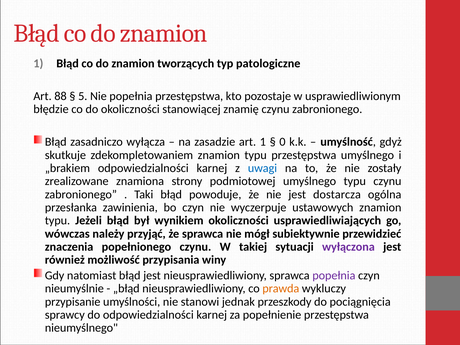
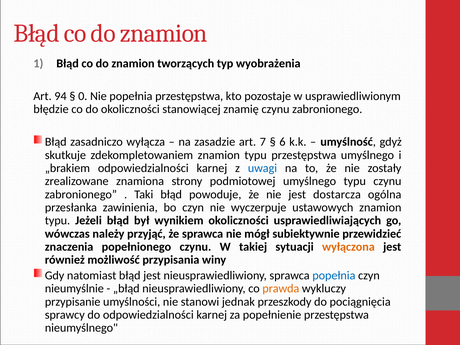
patologiczne: patologiczne -> wyobrażenia (268, 63)
88: 88 -> 94 (61, 96)
5: 5 -> 0 (83, 96)
art 1: 1 -> 7 (263, 142)
0: 0 -> 6 (282, 142)
wyłączona colour: purple -> orange (348, 247)
popełnia colour: purple -> blue (334, 276)
